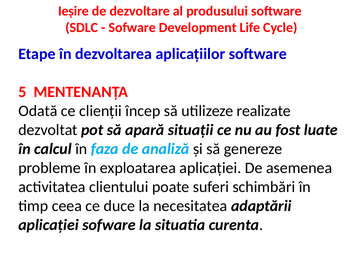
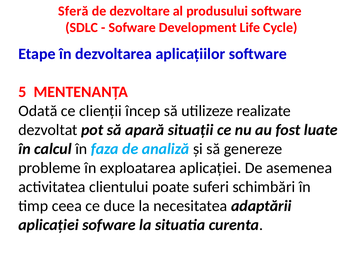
Ieșire: Ieșire -> Sferă (73, 11)
